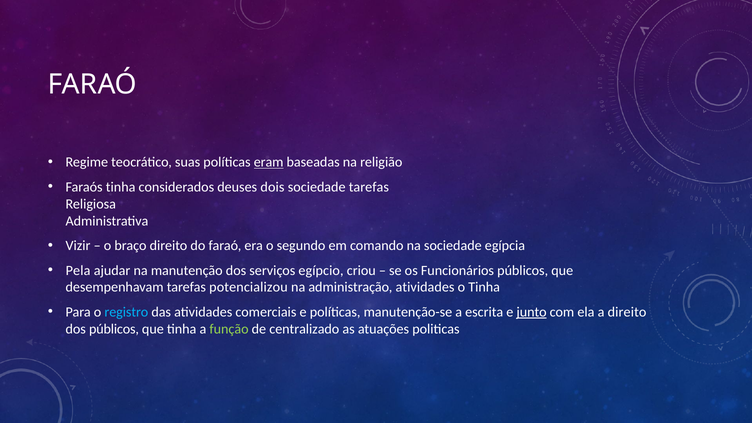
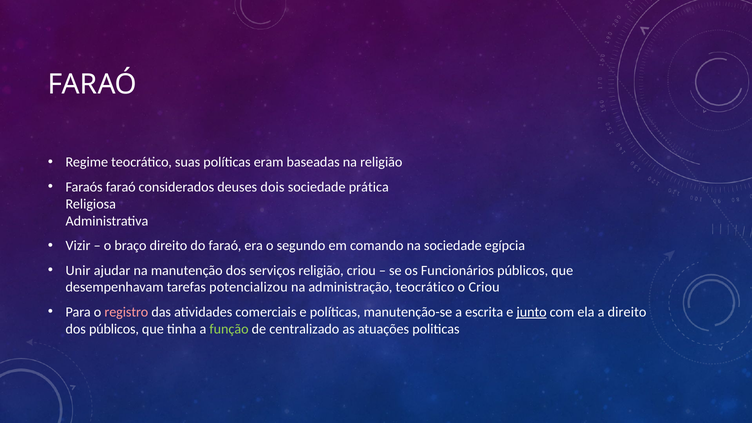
eram underline: present -> none (269, 162)
Faraós tinha: tinha -> faraó (121, 187)
sociedade tarefas: tarefas -> prática (369, 187)
Pela: Pela -> Unir (78, 270)
serviços egípcio: egípcio -> religião (321, 270)
administração atividades: atividades -> teocrático (425, 287)
o Tinha: Tinha -> Criou (484, 287)
registro colour: light blue -> pink (126, 312)
